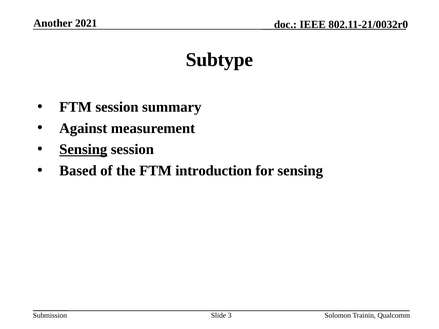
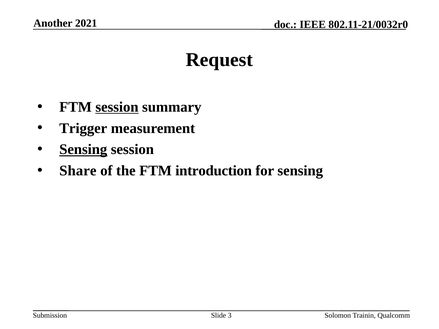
Subtype: Subtype -> Request (219, 60)
session underline: none -> present (117, 107)
Against: Against -> Trigger (83, 128)
Based: Based -> Share (78, 171)
